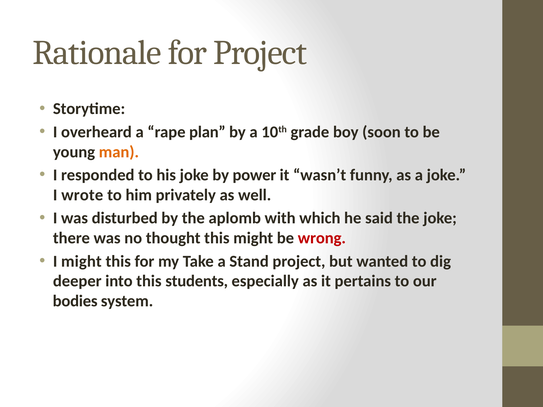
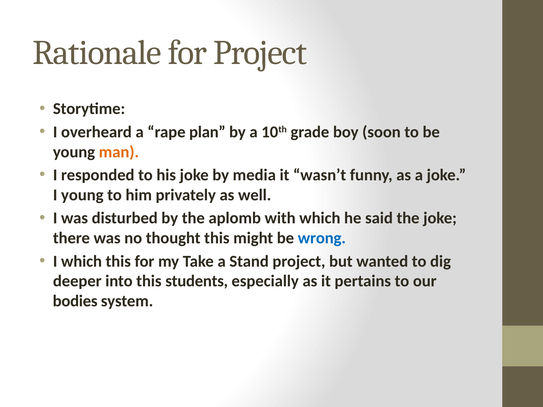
power: power -> media (254, 175)
I wrote: wrote -> young (82, 195)
wrong colour: red -> blue (322, 238)
I might: might -> which (82, 261)
